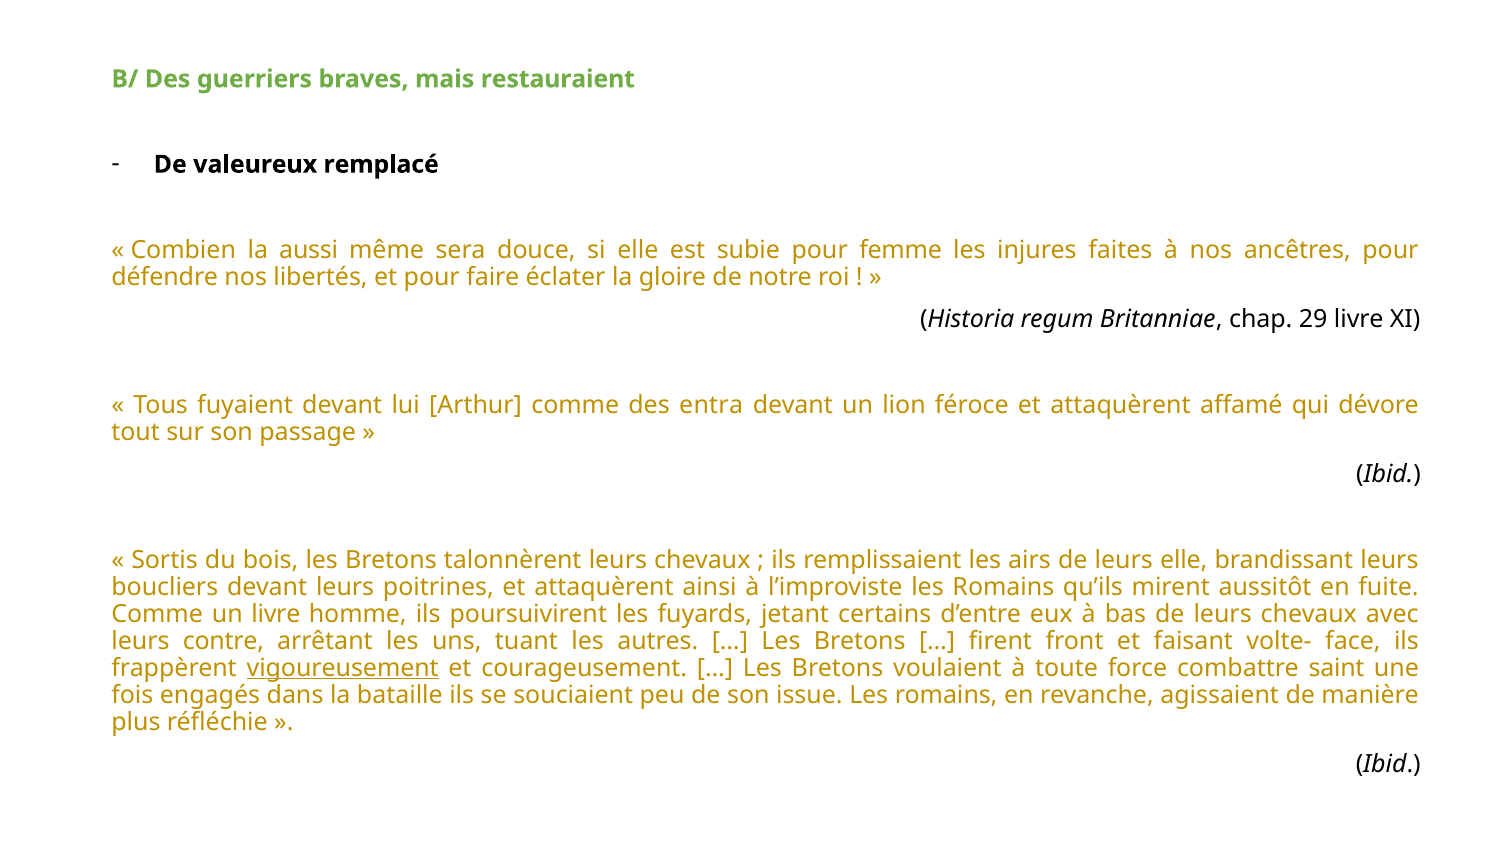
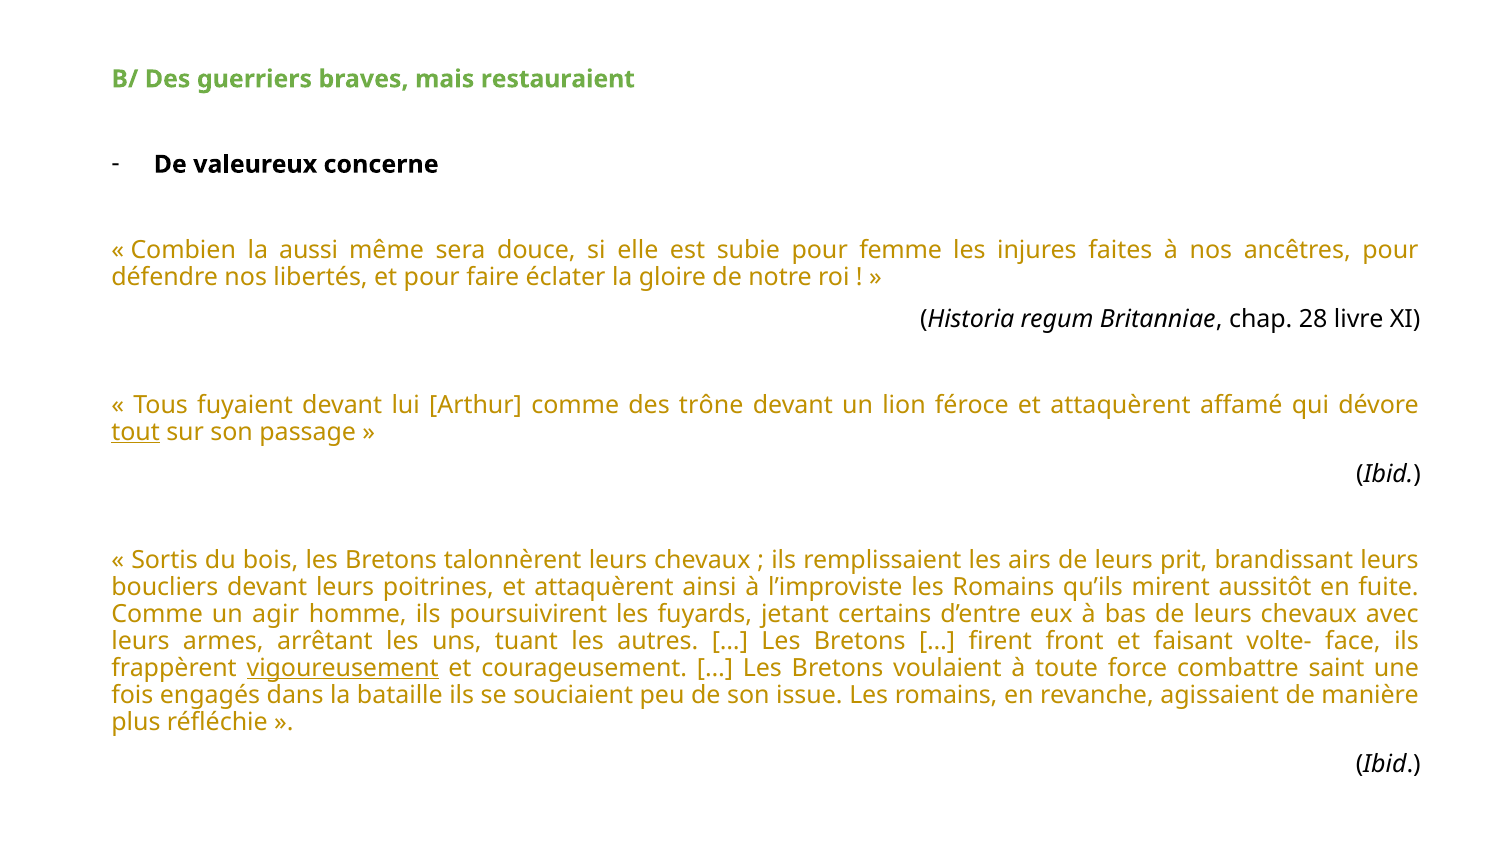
remplacé: remplacé -> concerne (381, 164)
29: 29 -> 28 (1313, 319)
entra: entra -> trône (711, 405)
tout underline: none -> present (136, 432)
leurs elle: elle -> prit (1184, 560)
un livre: livre -> agir (276, 614)
contre: contre -> armes (223, 641)
